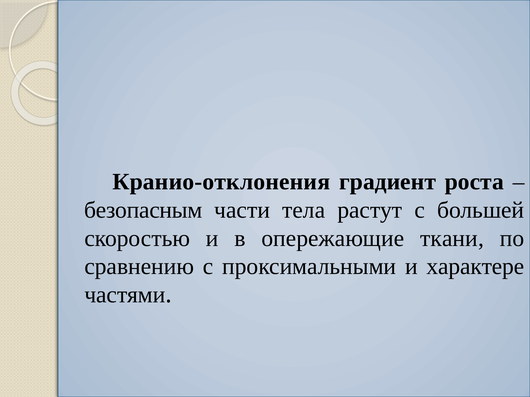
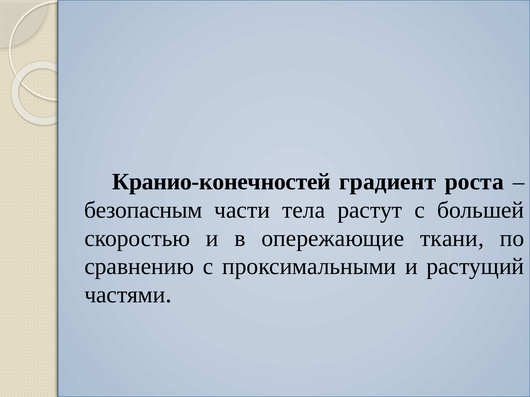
Кранио-отклонения: Кранио-отклонения -> Кранио-конечностей (222, 182)
характере: характере -> растущий (475, 267)
